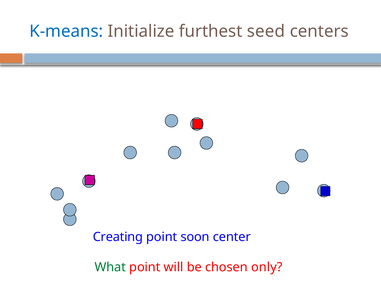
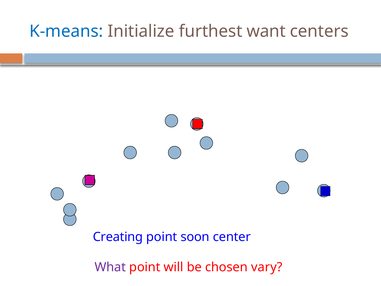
seed: seed -> want (266, 31)
What colour: green -> purple (110, 267)
only: only -> vary (267, 267)
